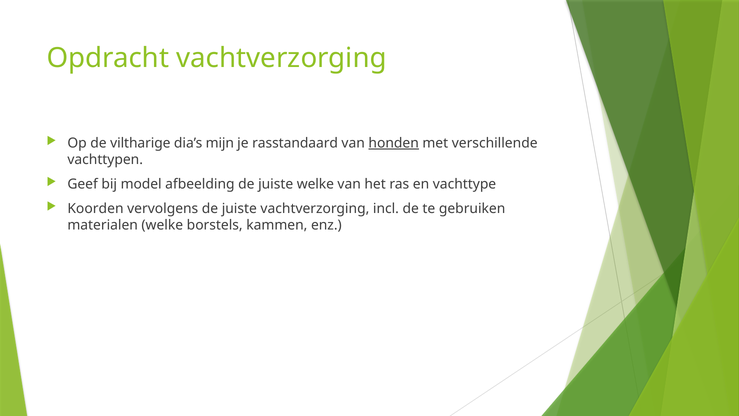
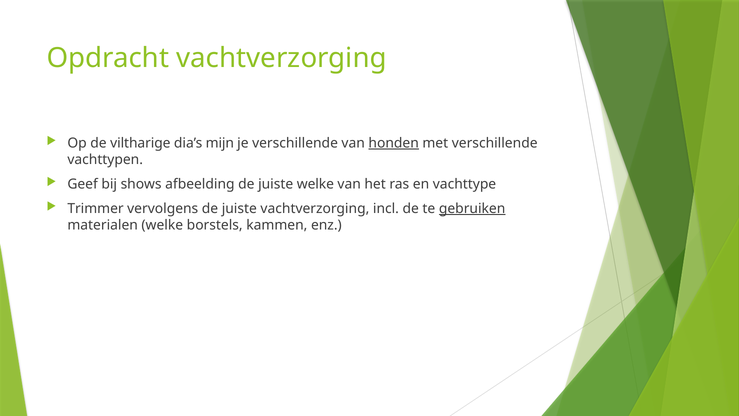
je rasstandaard: rasstandaard -> verschillende (295, 143)
model: model -> shows (141, 184)
Koorden: Koorden -> Trimmer (96, 208)
gebruiken underline: none -> present (472, 208)
